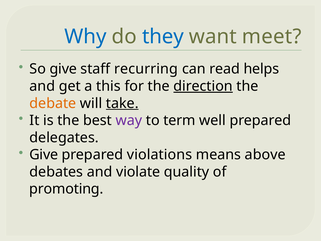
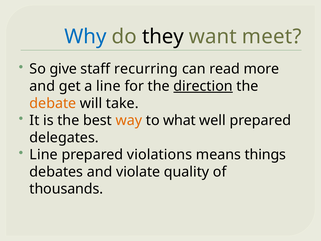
they colour: blue -> black (163, 37)
helps: helps -> more (261, 69)
a this: this -> line (108, 86)
take underline: present -> none (122, 103)
way colour: purple -> orange (129, 120)
term: term -> what (179, 120)
Give: Give -> Line (44, 155)
above: above -> things (265, 155)
promoting: promoting -> thousands (66, 189)
